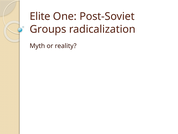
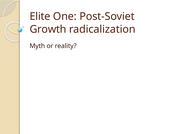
Groups: Groups -> Growth (48, 29)
